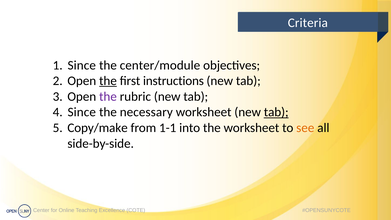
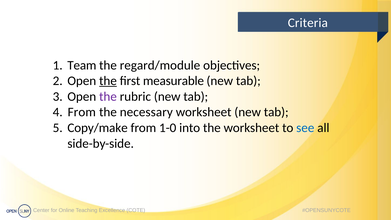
Since: Since -> Team (82, 65)
center/module: center/module -> regard/module (160, 65)
instructions: instructions -> measurable (173, 81)
Since: Since -> From (82, 112)
tab underline: present -> none (276, 112)
1-1: 1-1 -> 1-0 (168, 128)
see colour: orange -> blue (305, 128)
